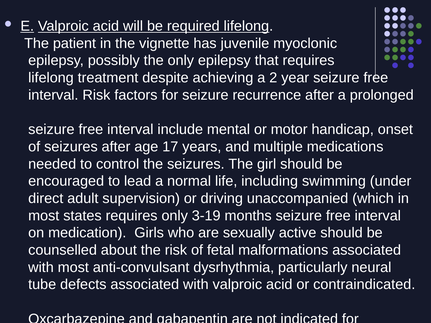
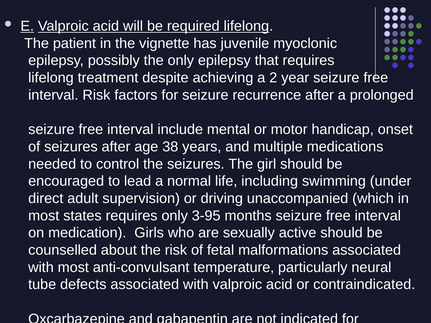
17: 17 -> 38 (170, 147)
3-19: 3-19 -> 3-95 (206, 216)
dysrhythmia: dysrhythmia -> temperature (234, 268)
